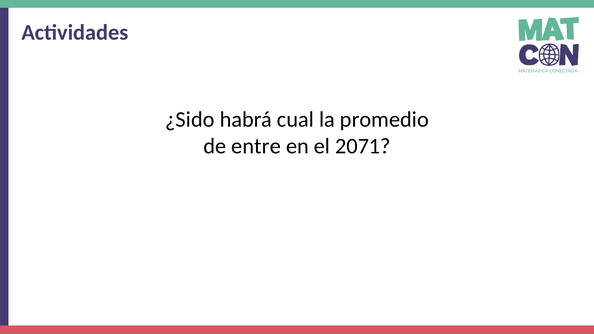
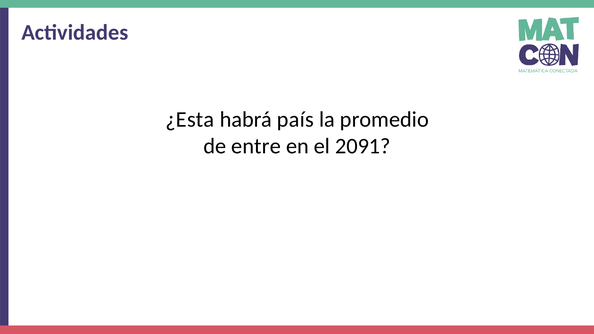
¿Sido: ¿Sido -> ¿Esta (190, 119)
cual: cual -> país (295, 119)
2071: 2071 -> 2091 (363, 146)
